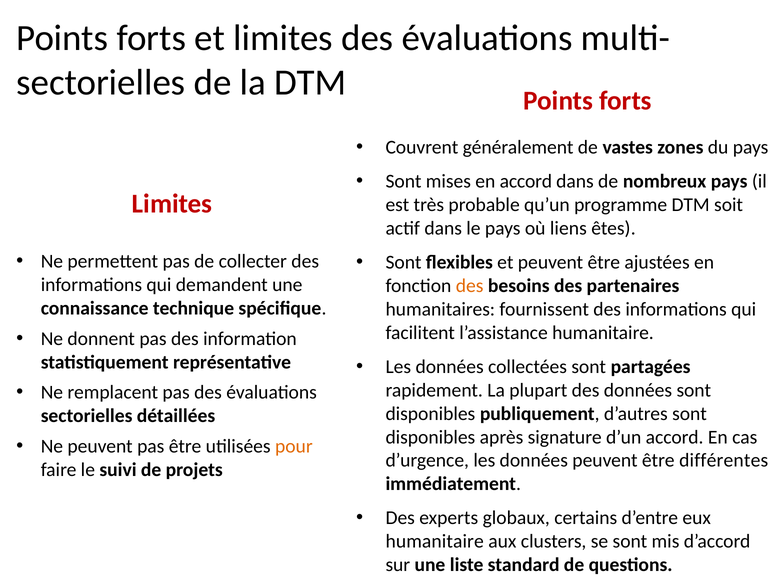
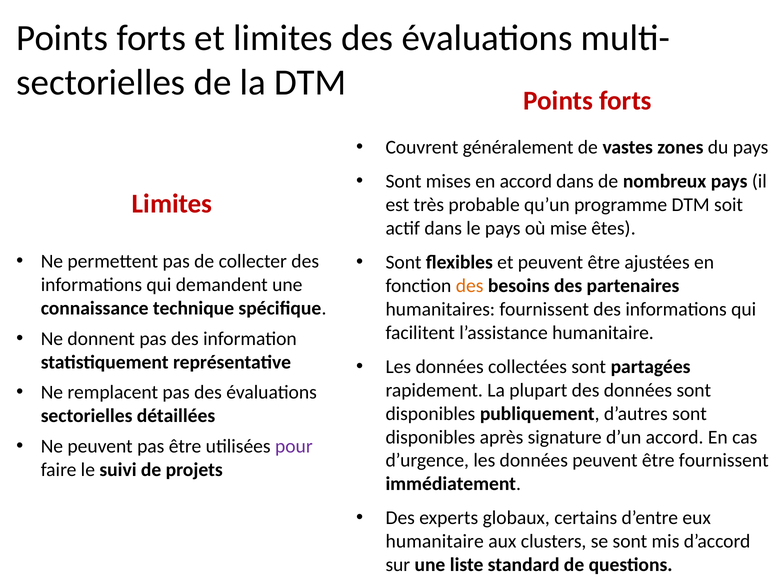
liens: liens -> mise (568, 228)
pour colour: orange -> purple (294, 446)
être différentes: différentes -> fournissent (724, 461)
